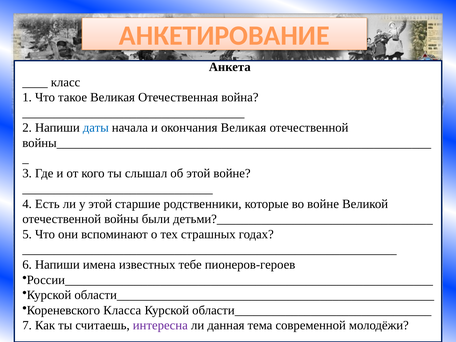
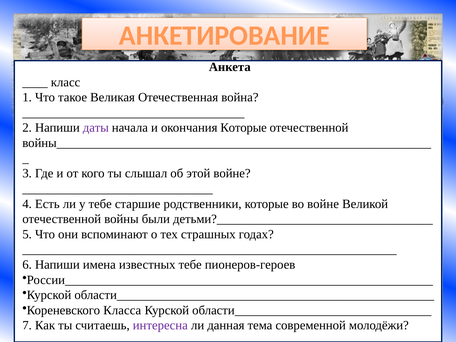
даты colour: blue -> purple (96, 128)
окончания Великая: Великая -> Которые (244, 128)
у этой: этой -> тебе (100, 204)
